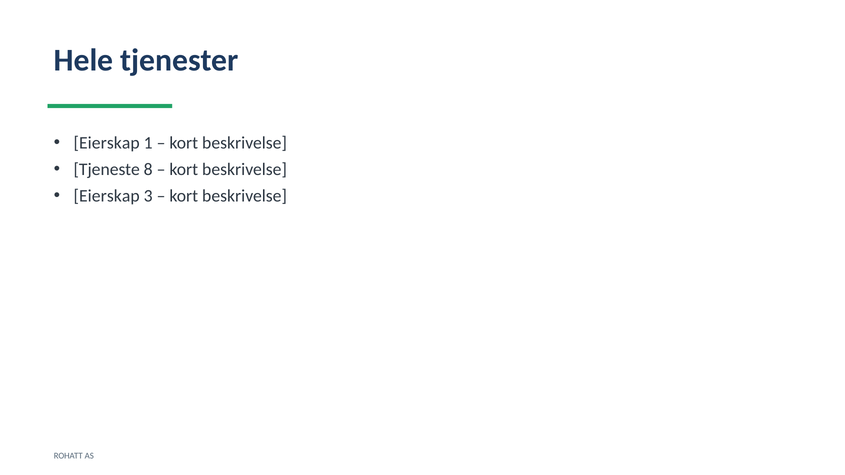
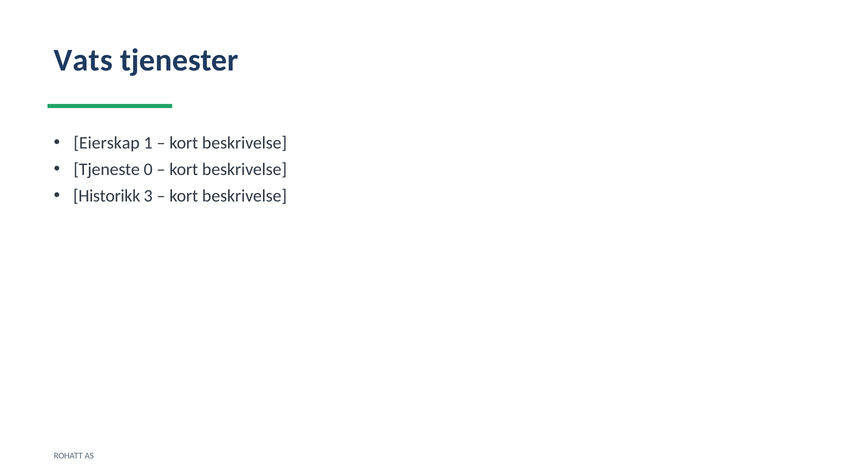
Hele: Hele -> Vats (83, 60)
8: 8 -> 0 (148, 170)
Eierskap: Eierskap -> Historikk (107, 196)
